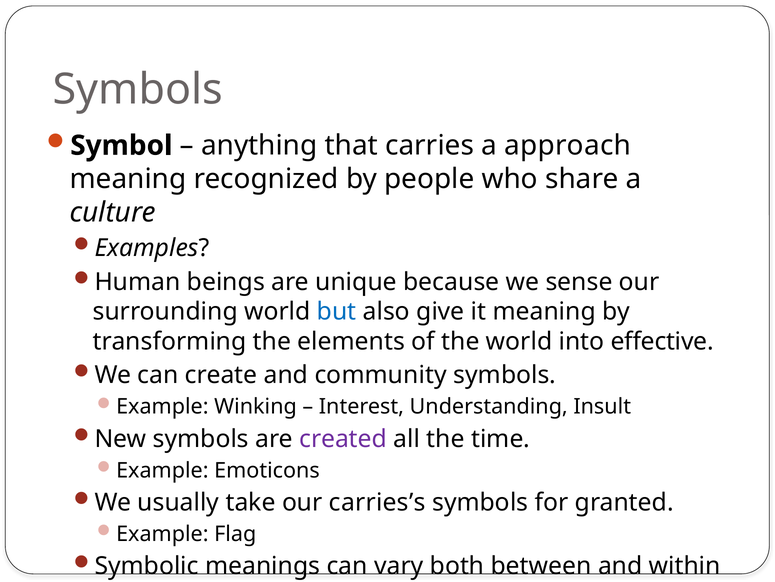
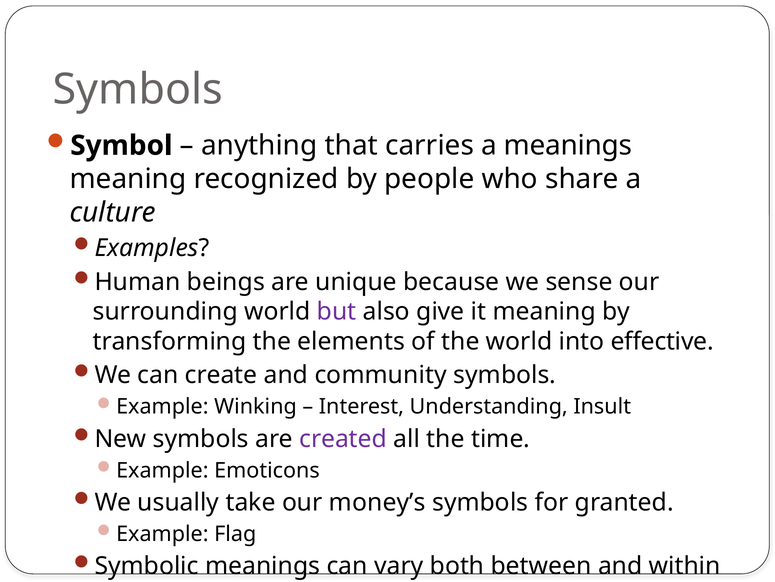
a approach: approach -> meanings (568, 145)
but colour: blue -> purple (337, 311)
carries’s: carries’s -> money’s (377, 502)
